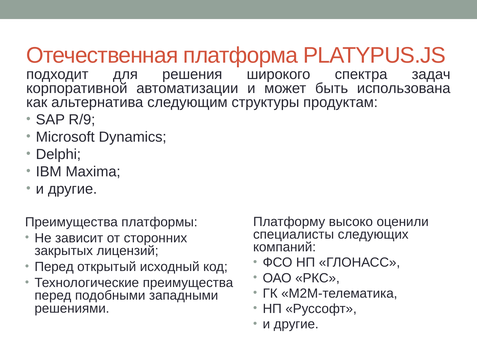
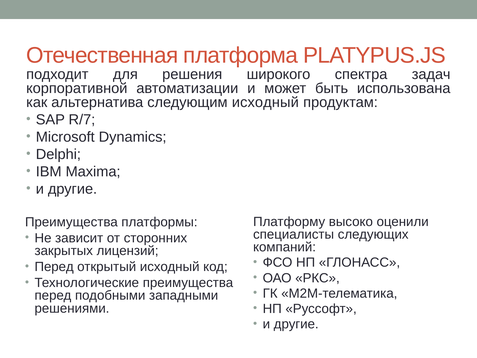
следующим структуры: структуры -> исходный (265, 102)
R/9: R/9 -> R/7 (82, 120)
